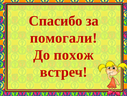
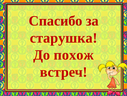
помогали: помогали -> старушка (64, 38)
